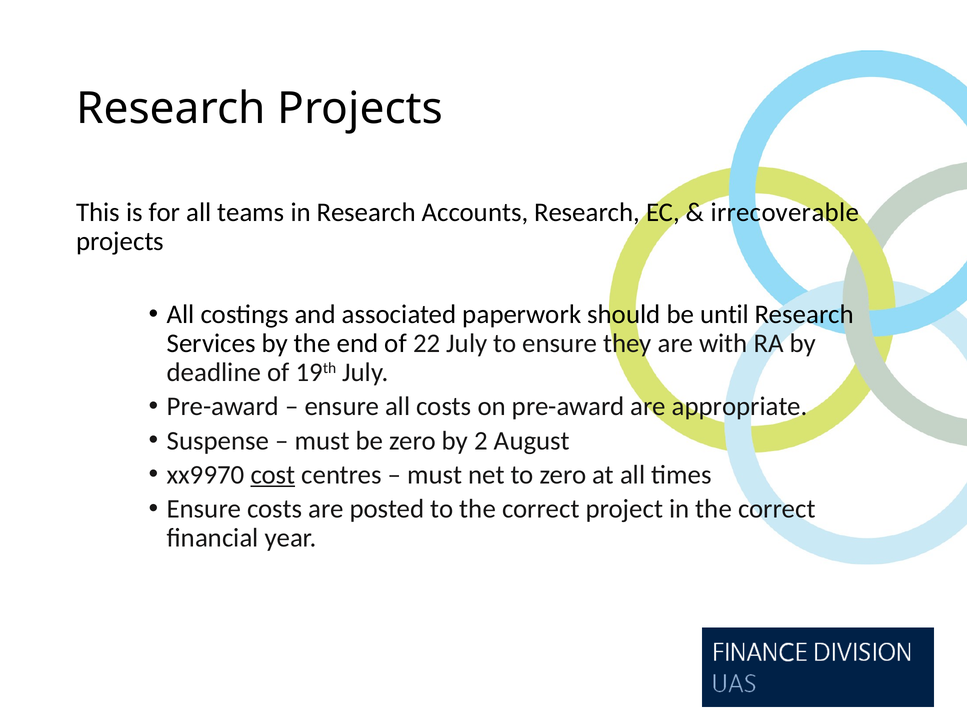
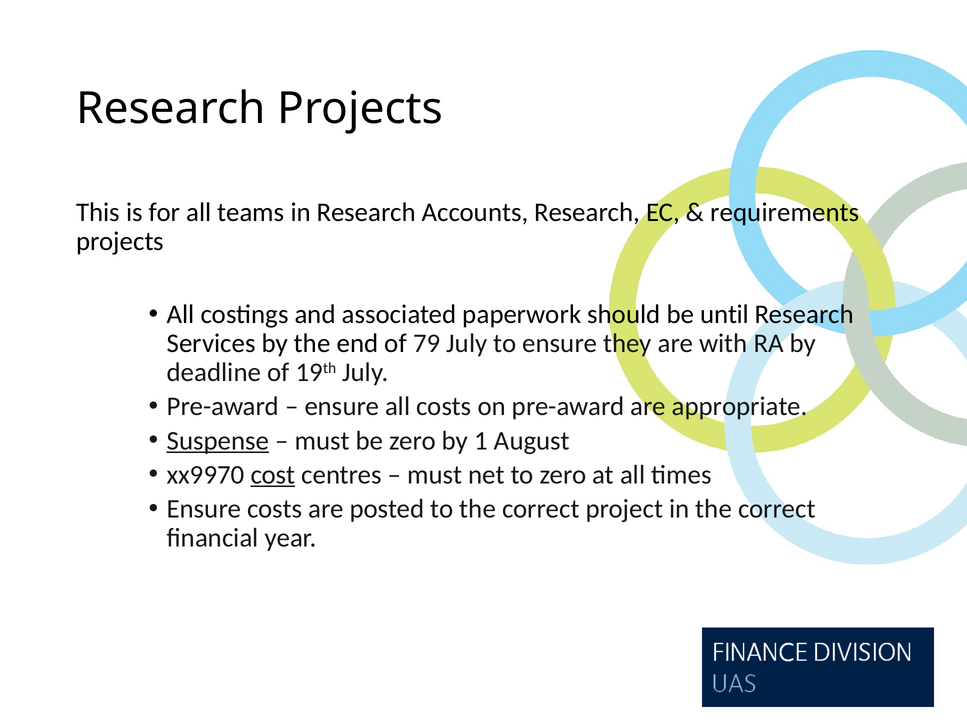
irrecoverable: irrecoverable -> requirements (785, 212)
22: 22 -> 79 (427, 344)
Suspense underline: none -> present (218, 441)
2: 2 -> 1 (481, 441)
